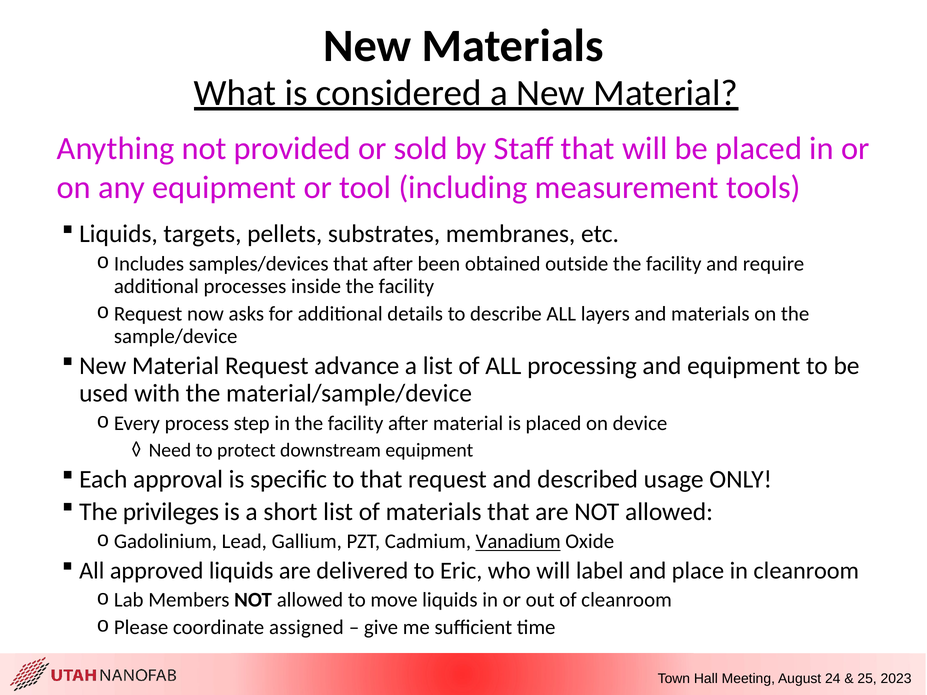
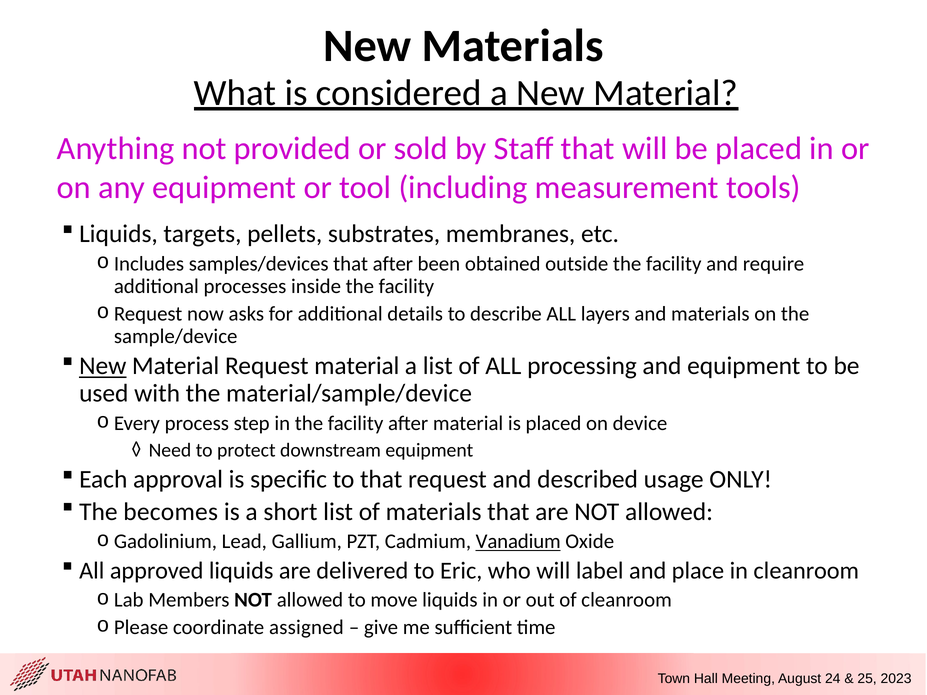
New underline: none -> present (103, 366)
Request advance: advance -> material (357, 366)
privileges: privileges -> becomes (171, 512)
